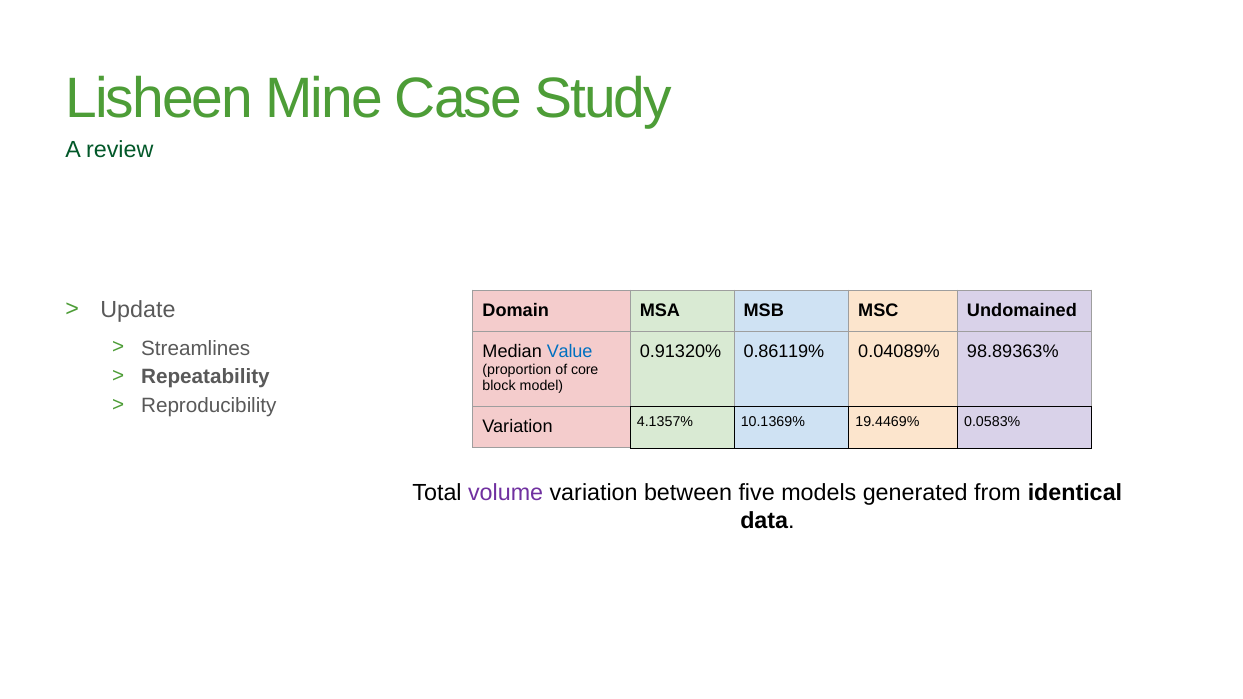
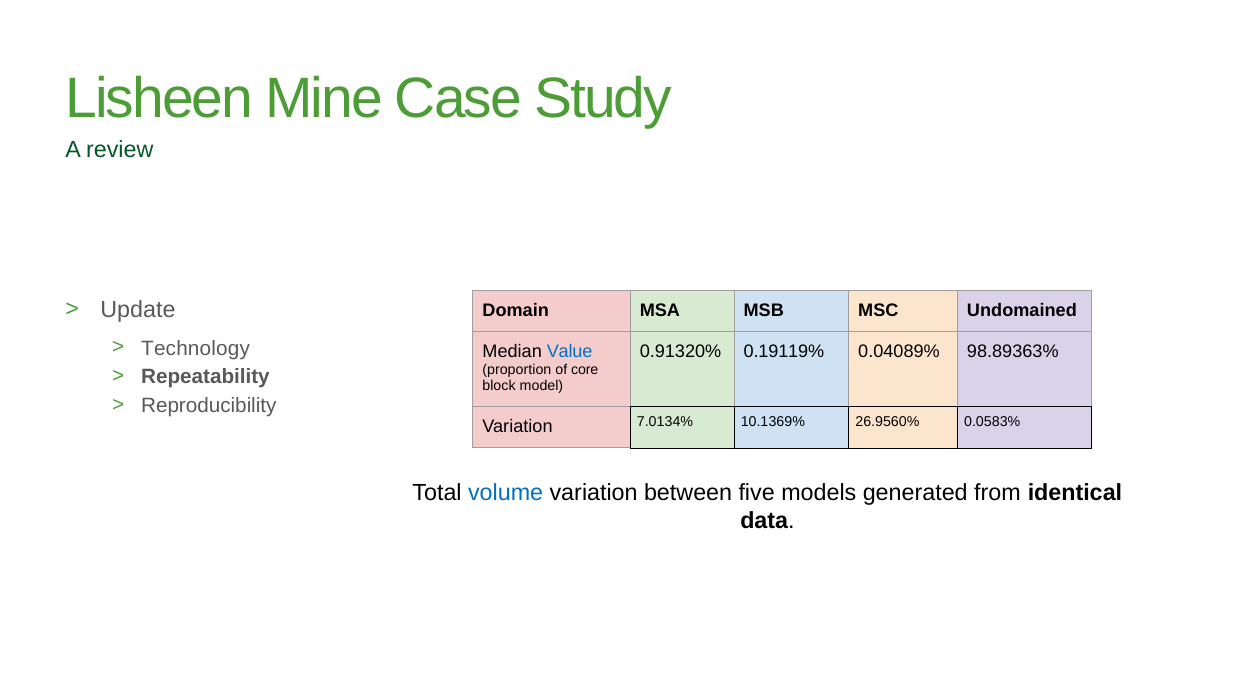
Streamlines: Streamlines -> Technology (196, 348)
0.86119%: 0.86119% -> 0.19119% (784, 352)
4.1357%: 4.1357% -> 7.0134% (665, 422)
19.4469%: 19.4469% -> 26.9560% (887, 422)
volume colour: purple -> blue (506, 493)
